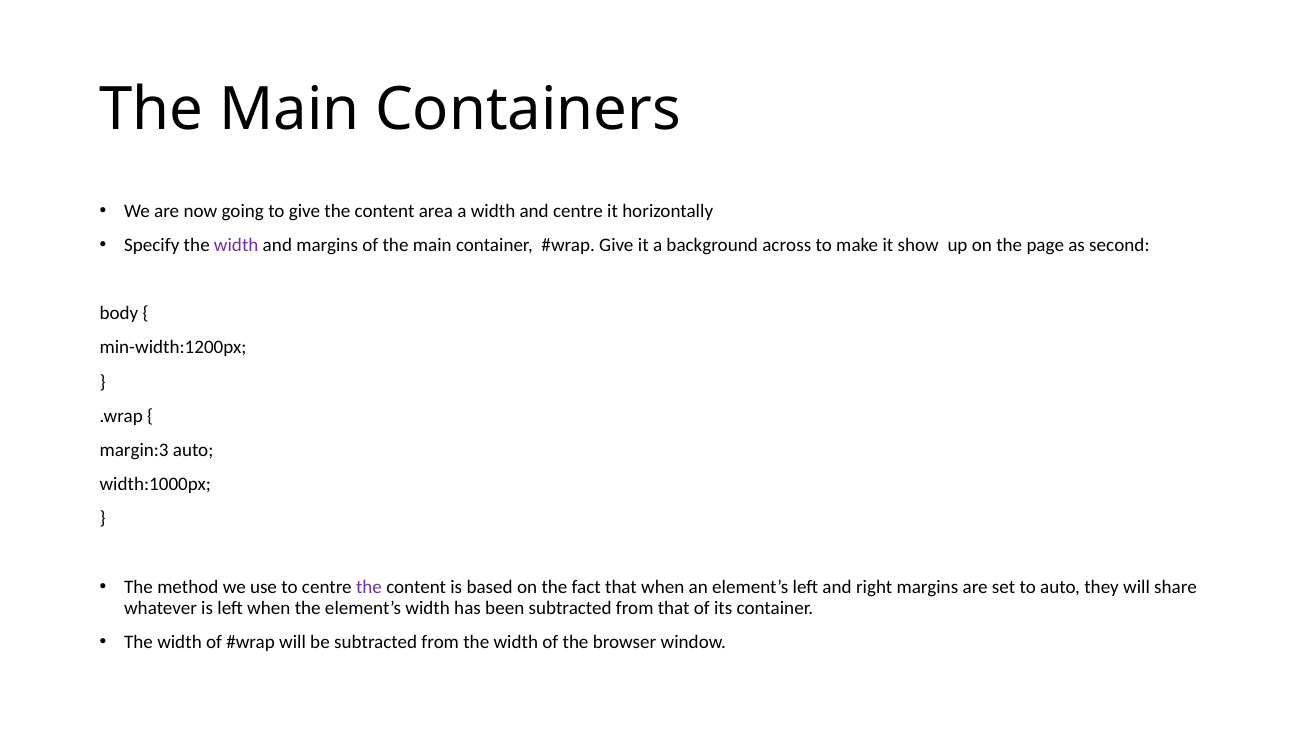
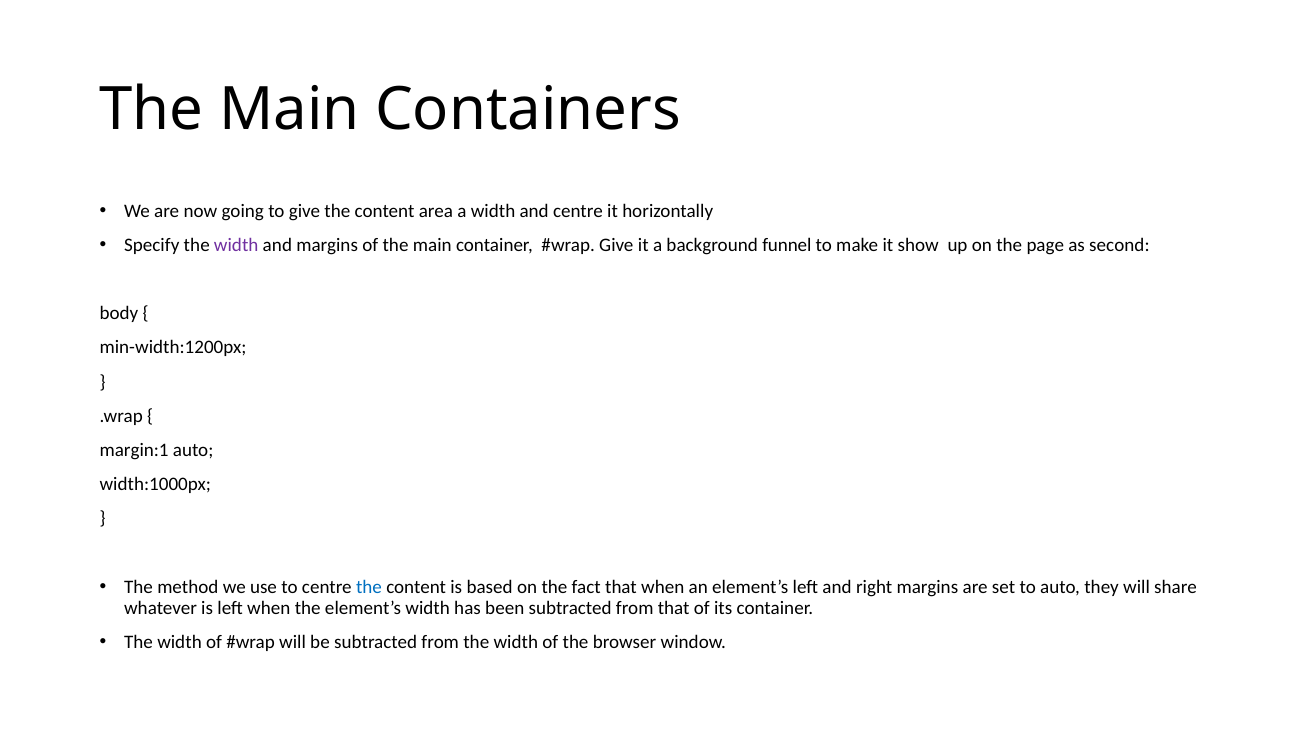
across: across -> funnel (787, 245)
margin:3: margin:3 -> margin:1 (134, 450)
the colour: purple -> blue (369, 587)
